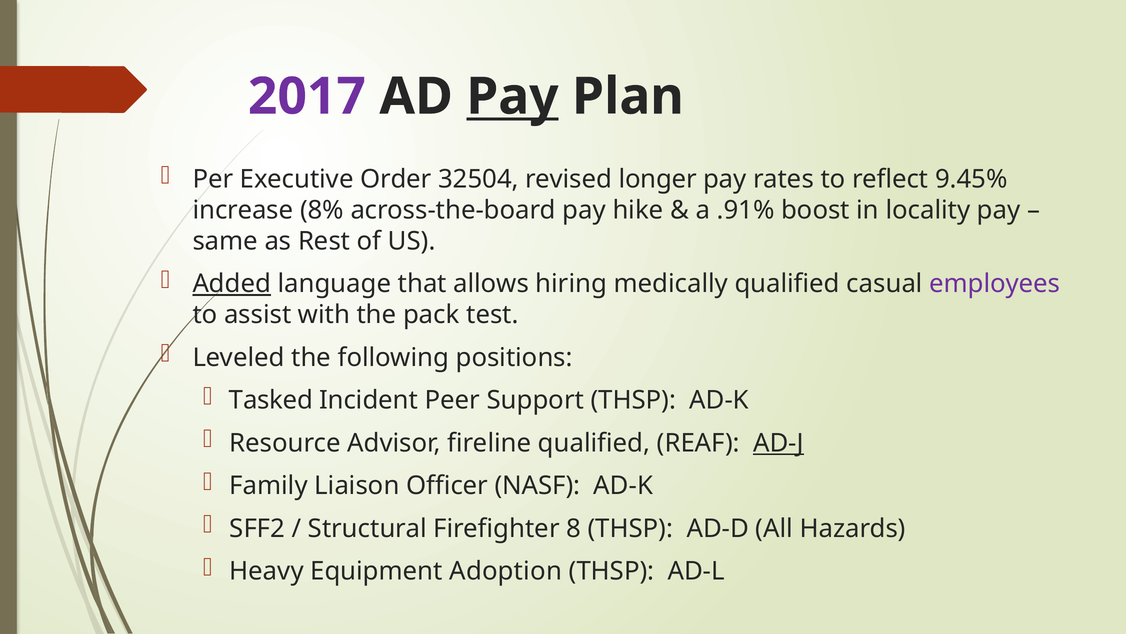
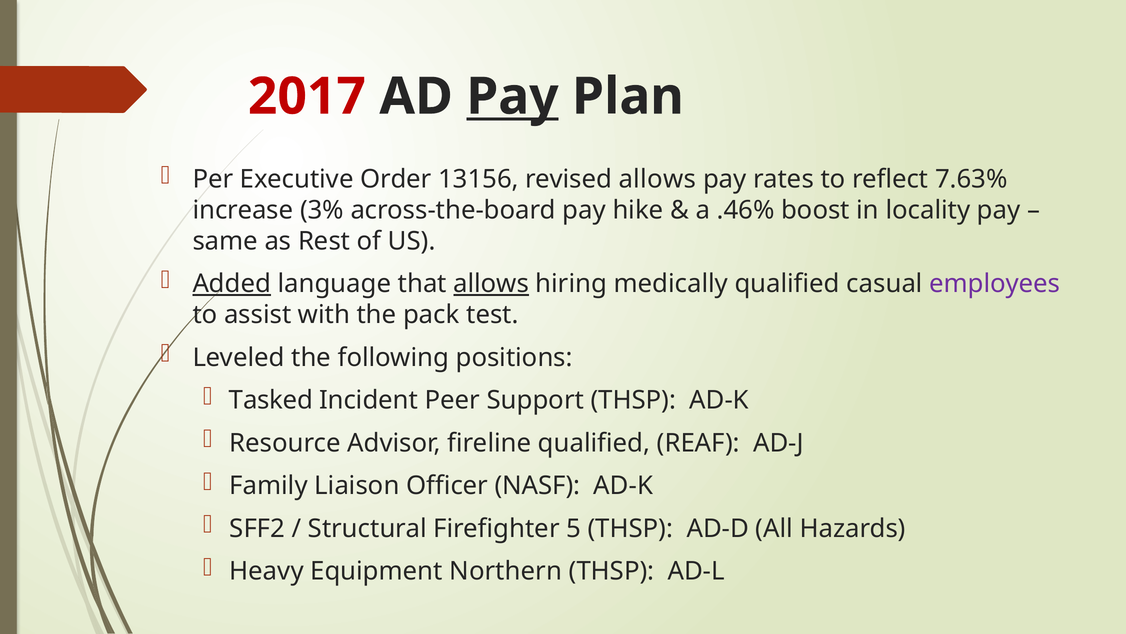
2017 colour: purple -> red (307, 97)
32504: 32504 -> 13156 (478, 179)
revised longer: longer -> allows (657, 179)
9.45%: 9.45% -> 7.63% (971, 179)
8%: 8% -> 3% (322, 210)
.91%: .91% -> .46% (746, 210)
allows underline: none -> present (491, 284)
AD-J underline: present -> none (778, 443)
8: 8 -> 5 (574, 528)
Adoption: Adoption -> Northern (506, 571)
